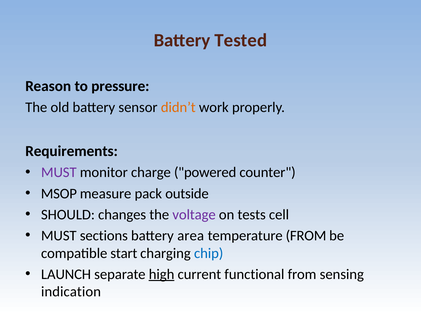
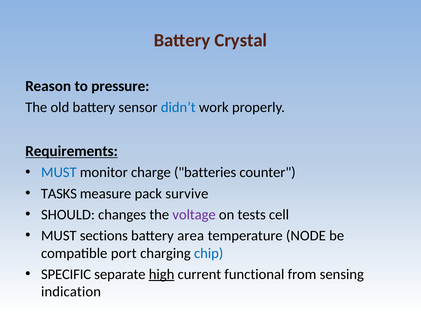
Tested: Tested -> Crystal (241, 40)
didn’t colour: orange -> blue (178, 107)
Requirements underline: none -> present (72, 151)
MUST colour: purple -> blue (59, 172)
powered: powered -> batteries (205, 172)
MSOP: MSOP -> TASKS (59, 193)
outside: outside -> survive (187, 193)
temperature FROM: FROM -> NODE (306, 235)
start: start -> port (124, 253)
LAUNCH: LAUNCH -> SPECIFIC (66, 274)
